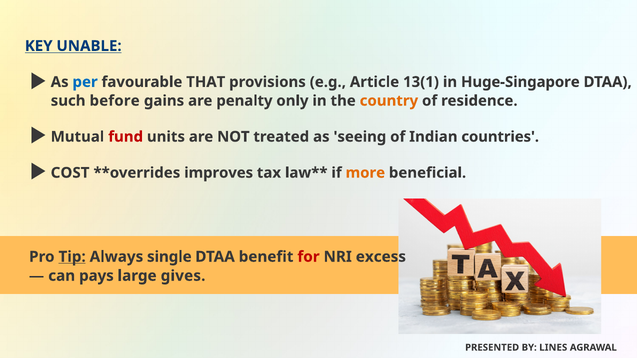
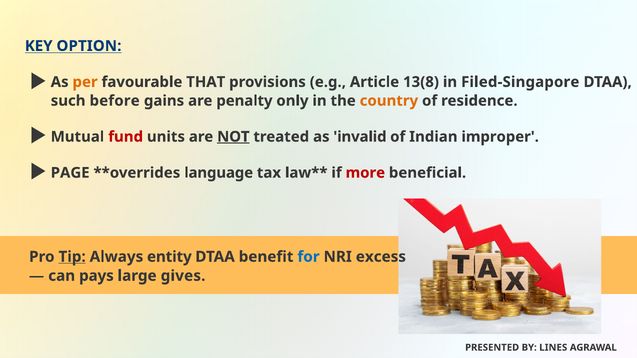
UNABLE: UNABLE -> OPTION (89, 46)
per colour: blue -> orange (85, 82)
13(1: 13(1 -> 13(8 (421, 82)
Huge-Singapore: Huge-Singapore -> Filed-Singapore (520, 82)
NOT underline: none -> present (233, 137)
seeing: seeing -> invalid (360, 137)
countries: countries -> improper (500, 137)
COST: COST -> PAGE (70, 173)
improves: improves -> language (219, 173)
more colour: orange -> red (365, 173)
single: single -> entity (169, 257)
for colour: red -> blue (308, 257)
